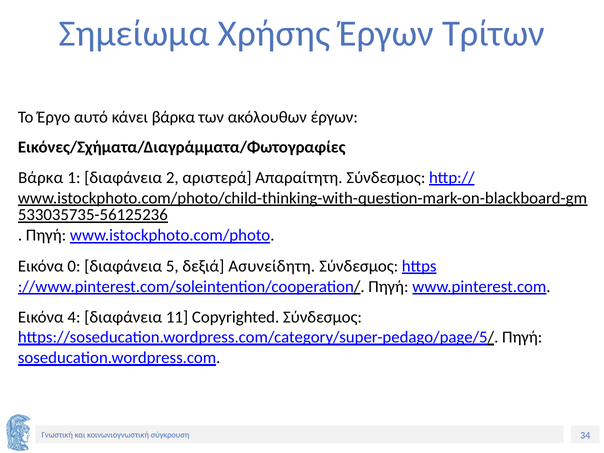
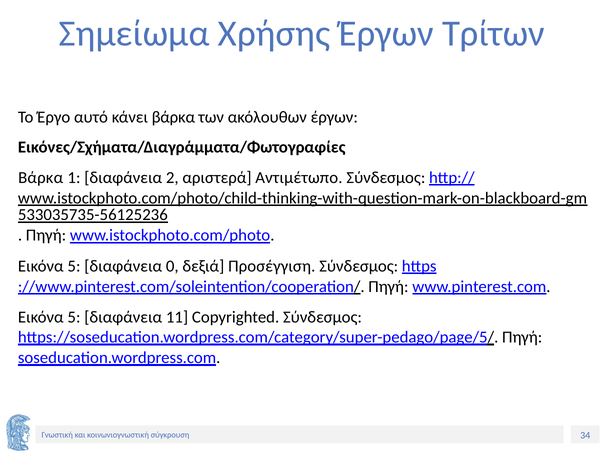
Απαραίτητη: Απαραίτητη -> Αντιμέτωπο (299, 177)
0: 0 -> 5 (74, 266)
5: 5 -> 0 (172, 266)
Ασυνείδητη: Ασυνείδητη -> Προσέγγιση (272, 266)
4: 4 -> 5 (74, 317)
